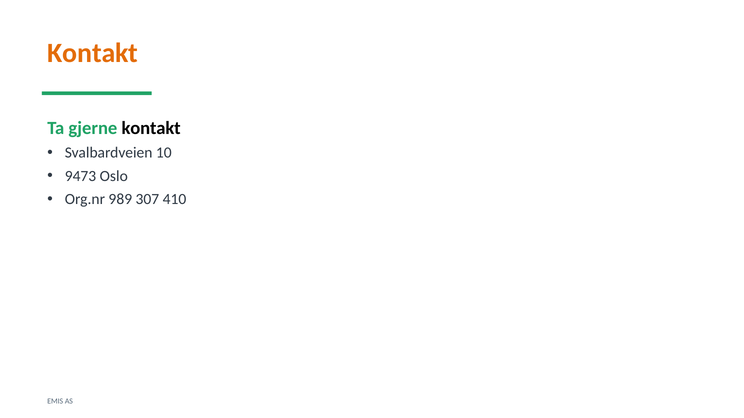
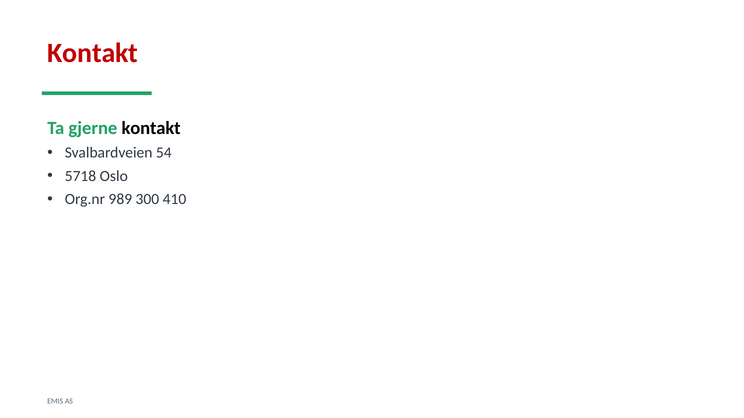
Kontakt colour: orange -> red (93, 53)
10: 10 -> 54 (164, 153)
9473: 9473 -> 5718 (80, 176)
307: 307 -> 300 (147, 200)
